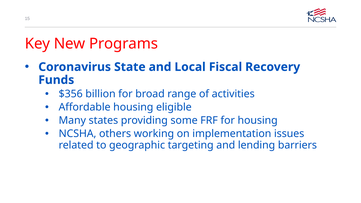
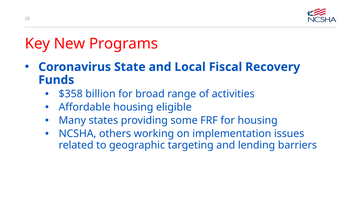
$356: $356 -> $358 (71, 94)
